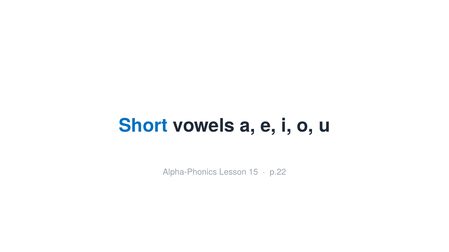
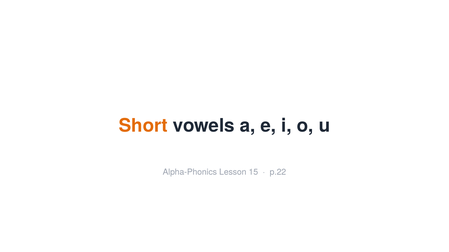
Short colour: blue -> orange (143, 126)
